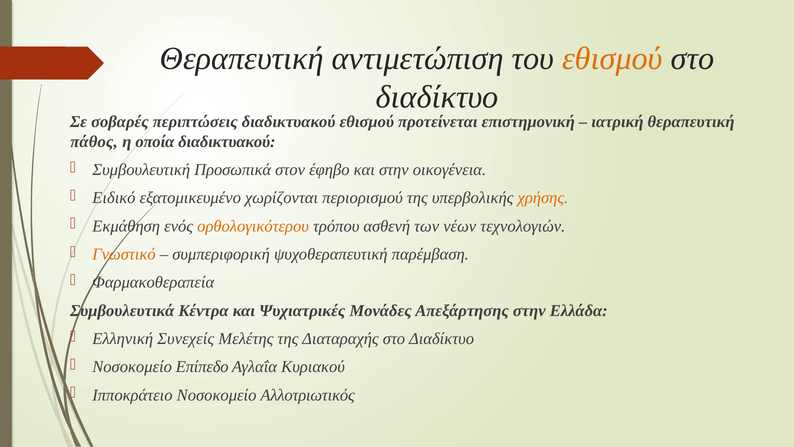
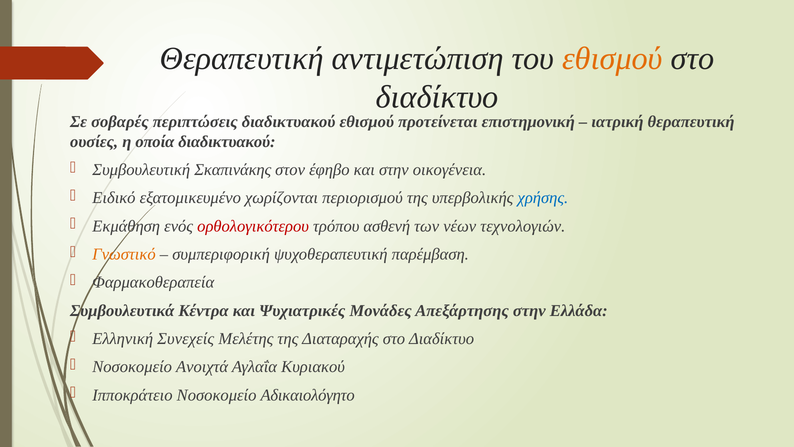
πάθος: πάθος -> ουσίες (94, 142)
Προσωπικά: Προσωπικά -> Σκαπινάκης (233, 170)
χρήσης colour: orange -> blue (543, 198)
ορθολογικότερου colour: orange -> red (253, 226)
Επίπεδο: Επίπεδο -> Ανοιχτά (202, 367)
Αλλοτριωτικός: Αλλοτριωτικός -> Αδικαιολόγητο (308, 395)
